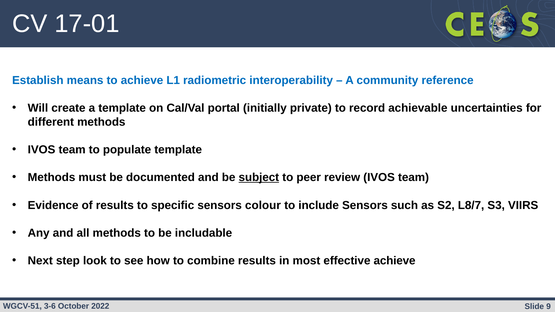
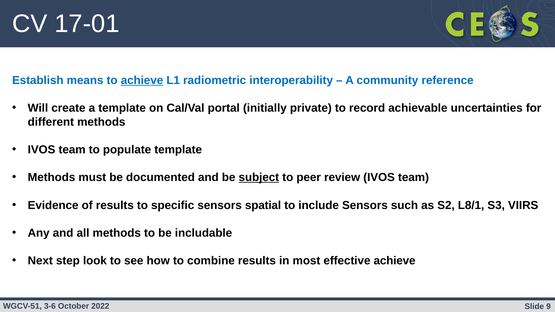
achieve underline: none -> present (142, 80)
colour: colour -> spatial (263, 205)
L8/7: L8/7 -> L8/1 (471, 205)
